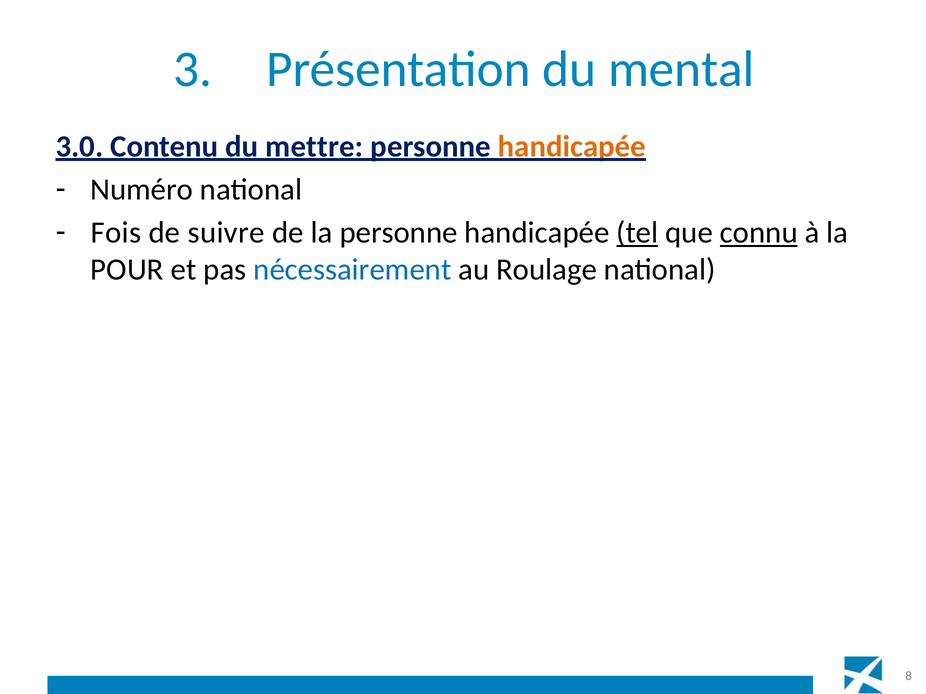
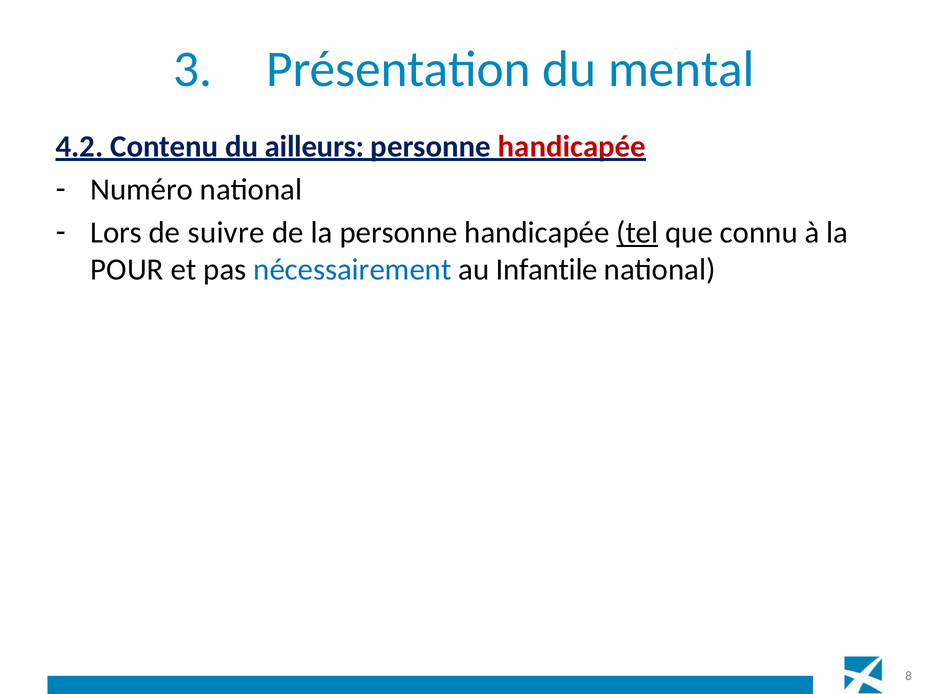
3.0: 3.0 -> 4.2 (79, 147)
mettre: mettre -> ailleurs (315, 147)
handicapée colour: orange -> red (572, 147)
Fois: Fois -> Lors (116, 233)
connu underline: present -> none (759, 233)
Roulage: Roulage -> Infantile (547, 270)
